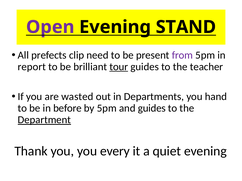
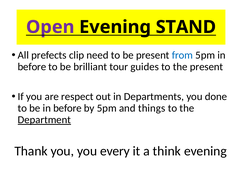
from colour: purple -> blue (182, 55)
report: report -> before (32, 67)
tour underline: present -> none (119, 67)
the teacher: teacher -> present (207, 67)
wasted: wasted -> respect (77, 97)
hand: hand -> done (216, 97)
and guides: guides -> things (152, 108)
quiet: quiet -> think (167, 152)
